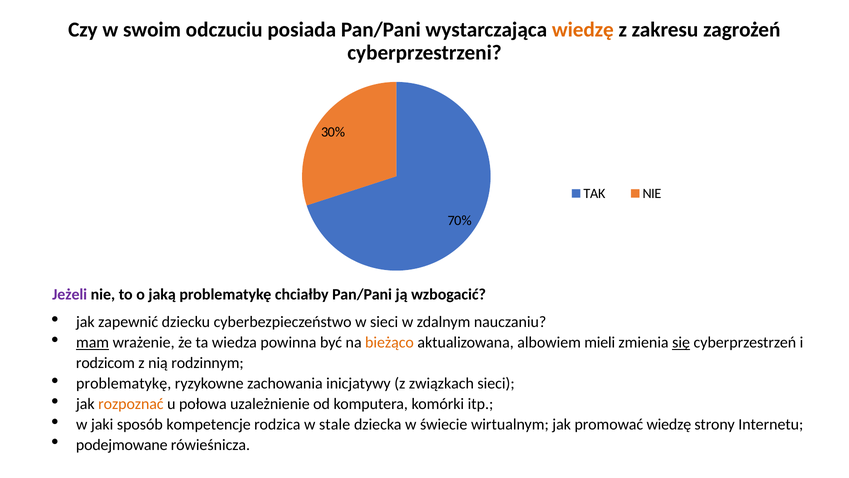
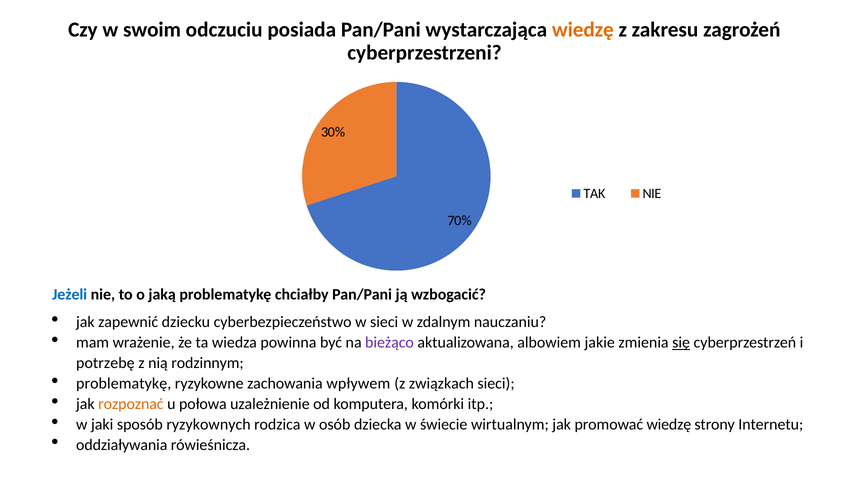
Jeżeli colour: purple -> blue (70, 294)
mam underline: present -> none (93, 342)
bieżąco colour: orange -> purple (389, 342)
mieli: mieli -> jakie (600, 342)
rodzicom: rodzicom -> potrzebę (105, 363)
inicjatywy: inicjatywy -> wpływem (358, 383)
kompetencje: kompetencje -> ryzykownych (209, 424)
stale: stale -> osób (335, 424)
podejmowane: podejmowane -> oddziaływania (122, 444)
